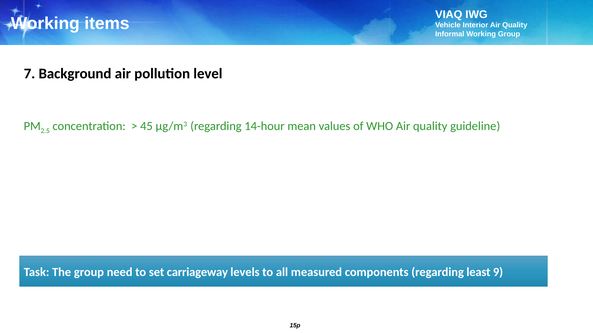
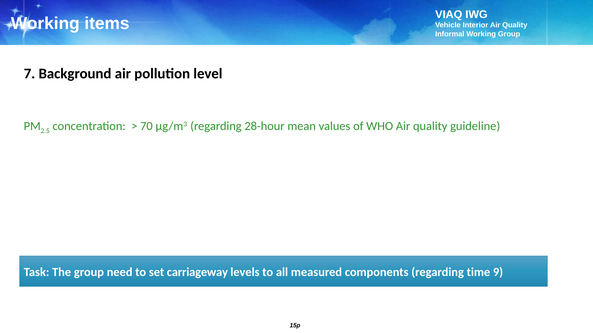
45: 45 -> 70 (146, 126)
14-hour: 14-hour -> 28-hour (265, 126)
least: least -> time (478, 273)
